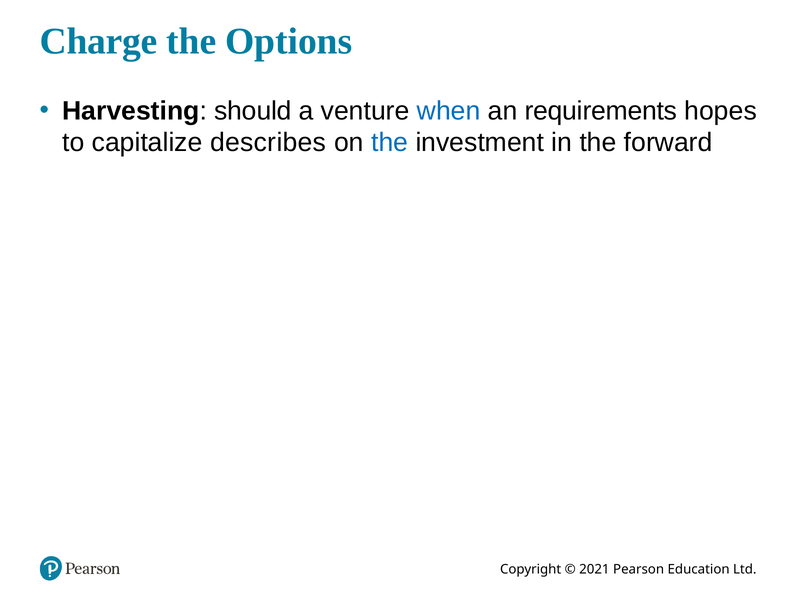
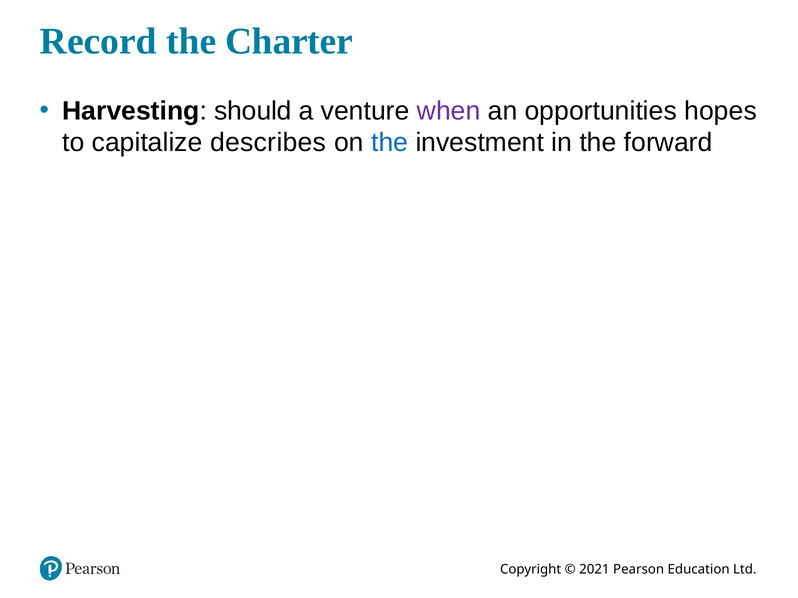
Charge: Charge -> Record (98, 42)
Options: Options -> Charter (289, 42)
when colour: blue -> purple (449, 111)
requirements: requirements -> opportunities (601, 111)
